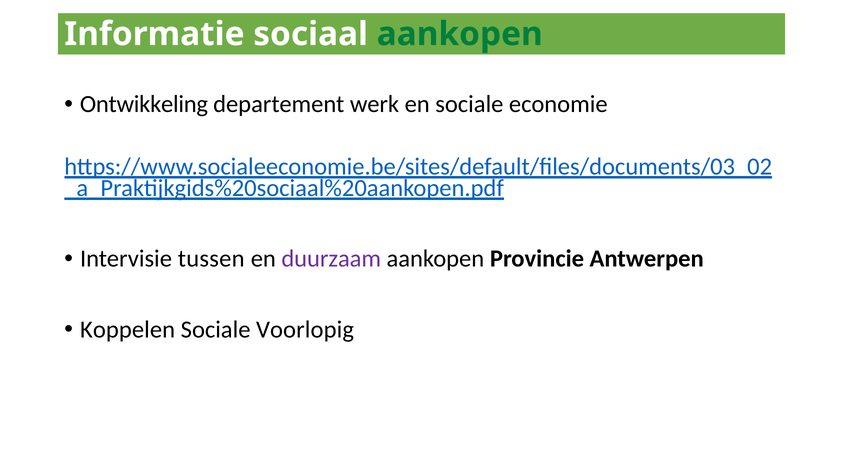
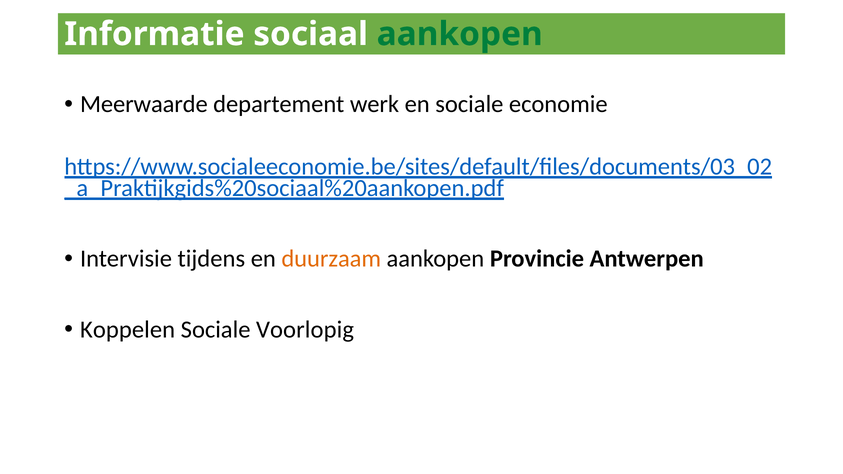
Ontwikkeling: Ontwikkeling -> Meerwaarde (144, 104)
tussen: tussen -> tijdens (211, 259)
duurzaam colour: purple -> orange (331, 259)
